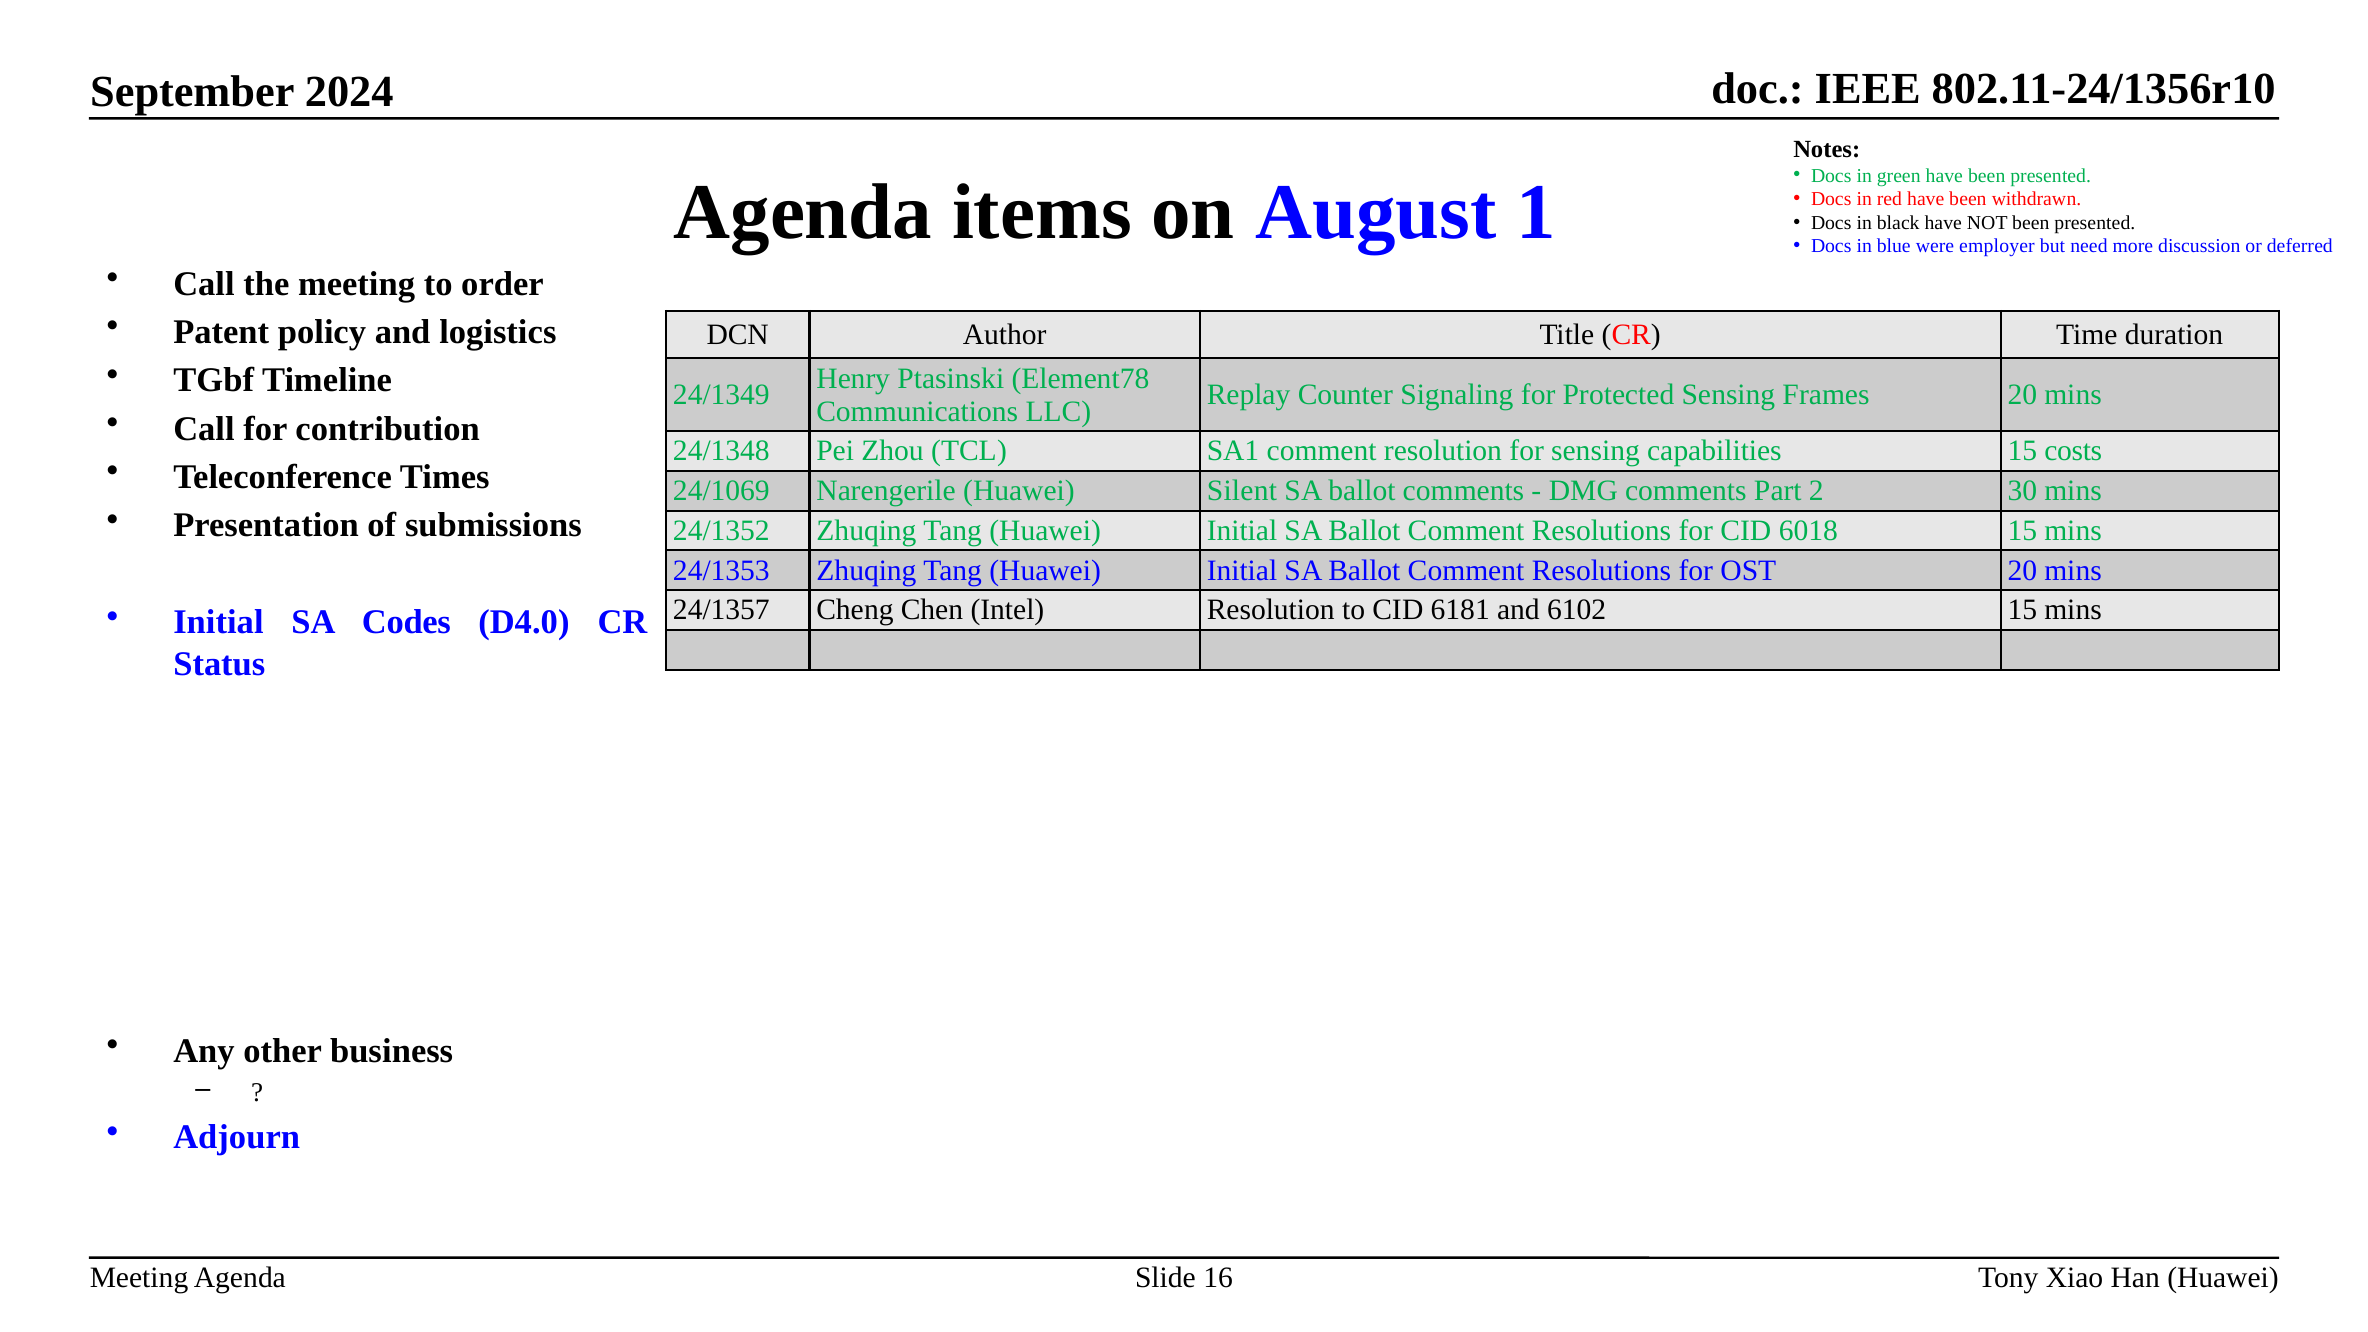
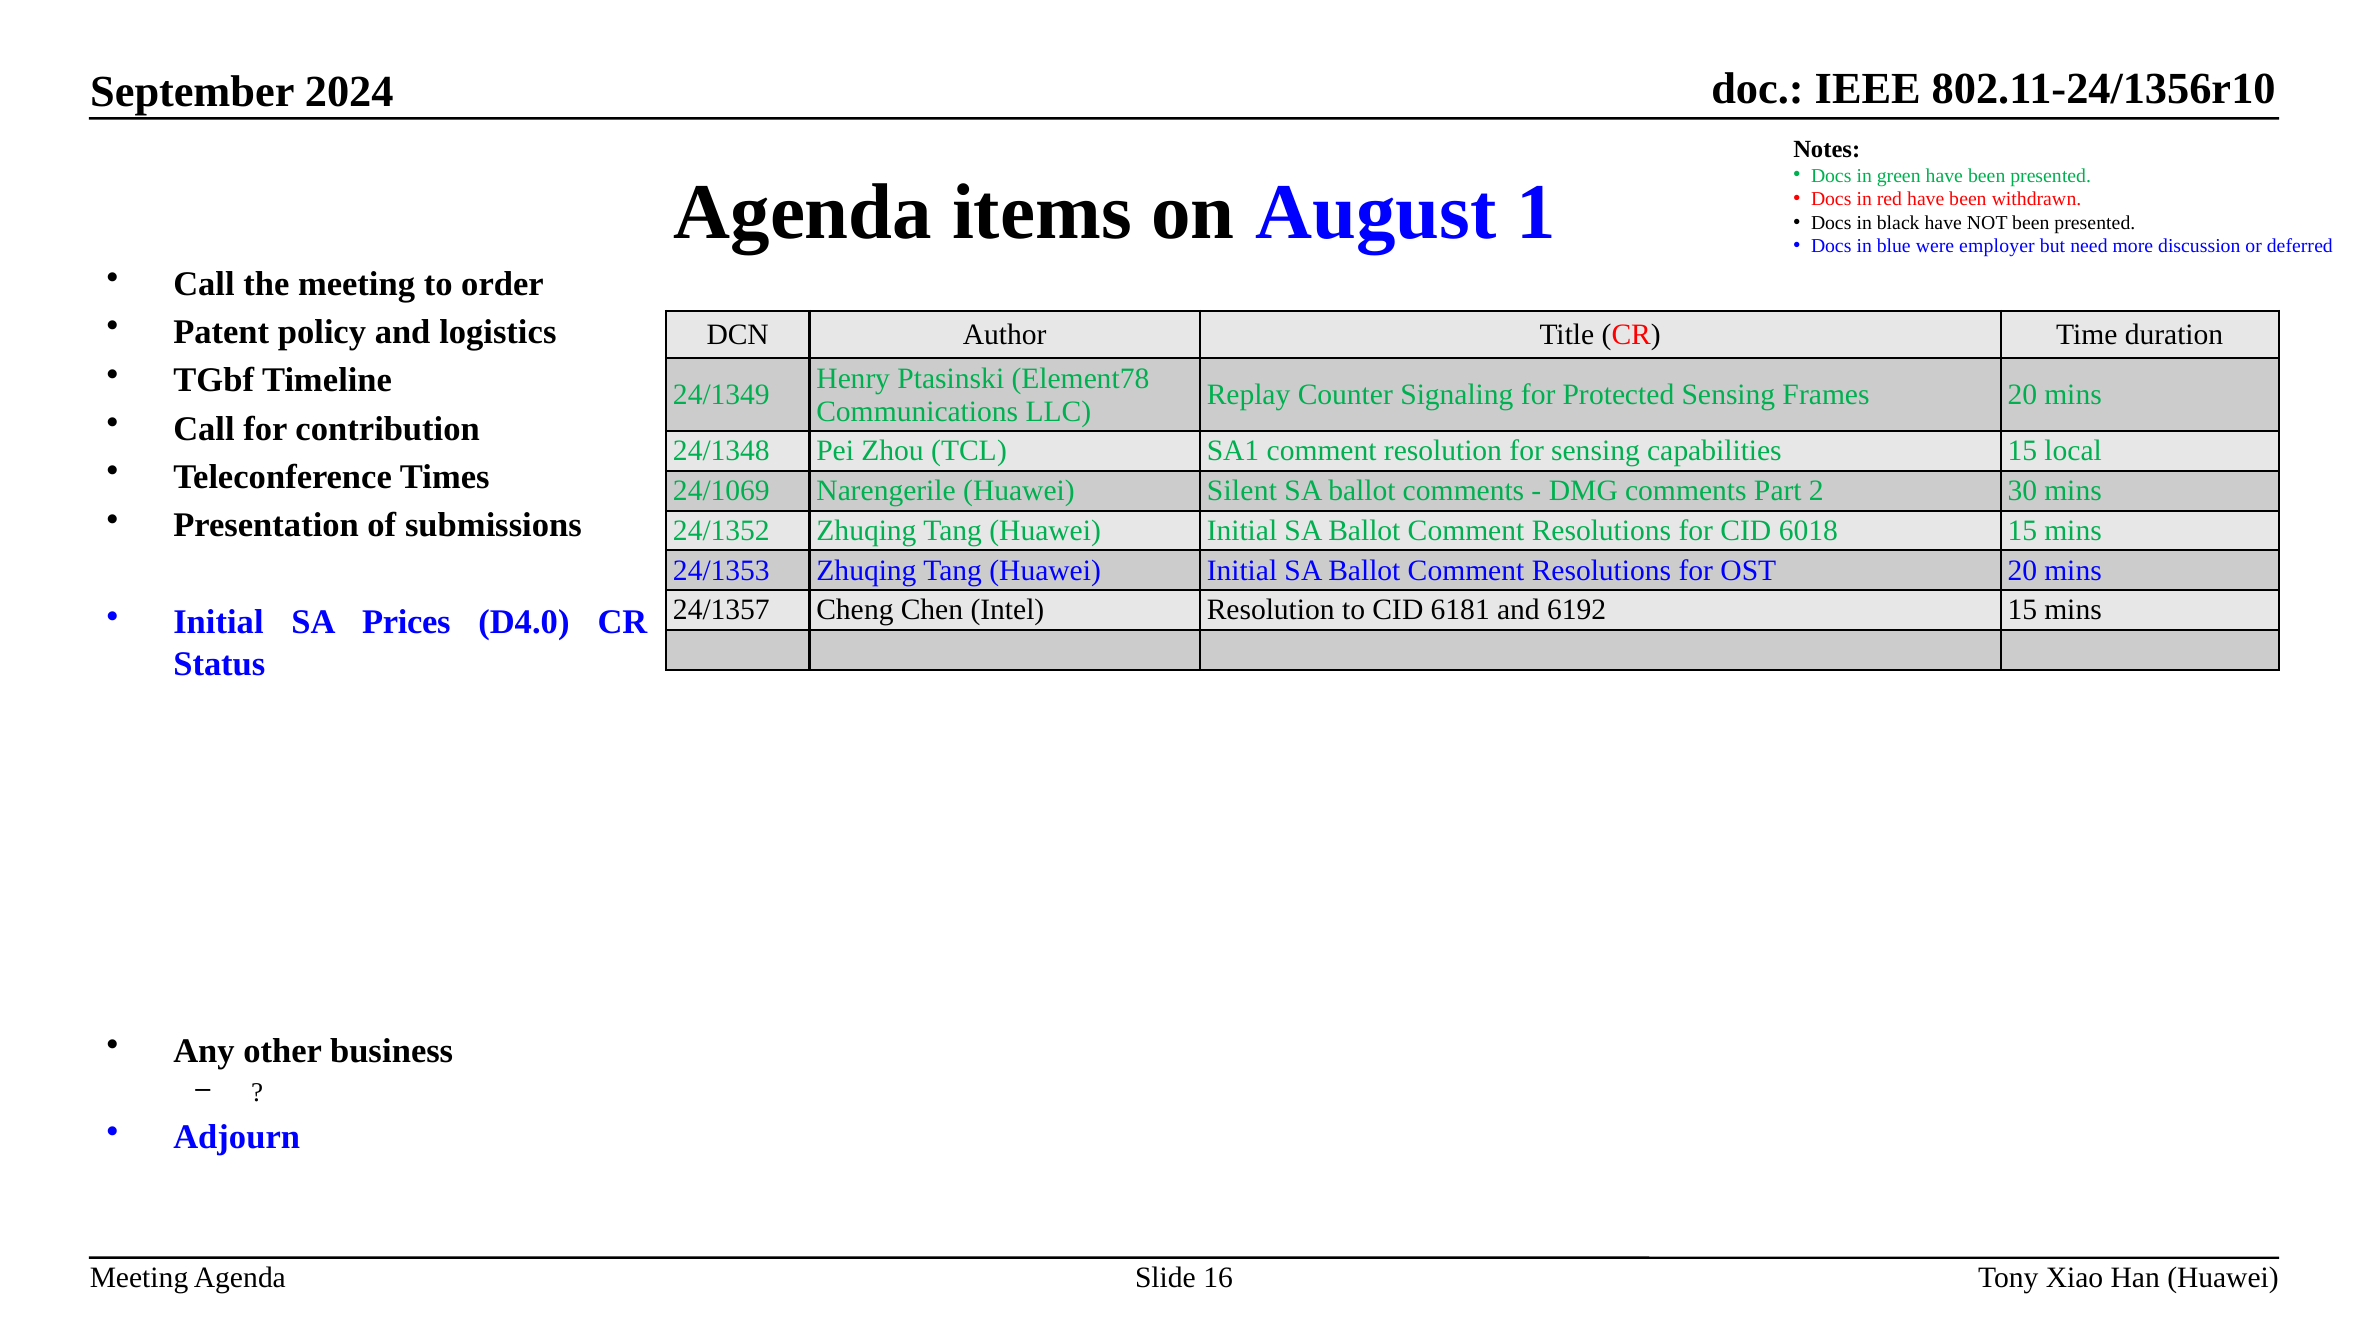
costs: costs -> local (2073, 451)
6102: 6102 -> 6192 (1577, 610)
Codes: Codes -> Prices (406, 622)
